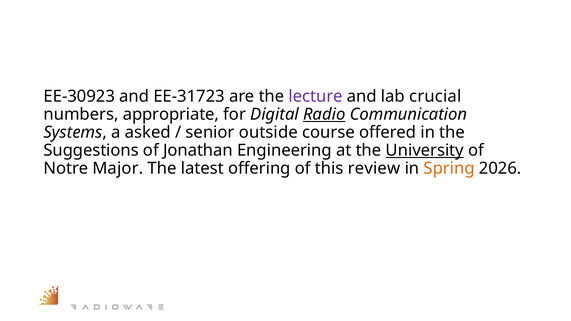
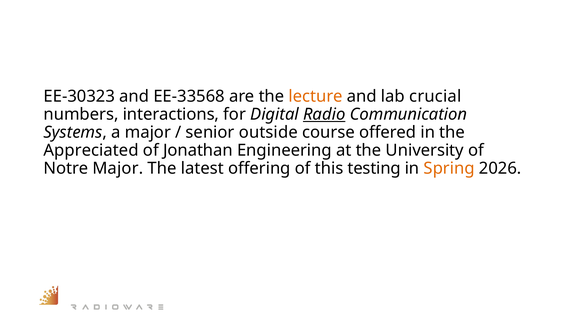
EE-30923: EE-30923 -> EE-30323 (79, 97)
EE-31723: EE-31723 -> EE-33568 (189, 97)
lecture colour: purple -> orange (316, 97)
appropriate: appropriate -> interactions (171, 115)
a asked: asked -> major (148, 133)
Suggestions: Suggestions -> Appreciated (91, 151)
University underline: present -> none (425, 151)
review: review -> testing (374, 168)
